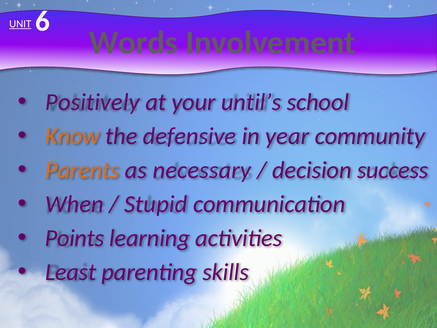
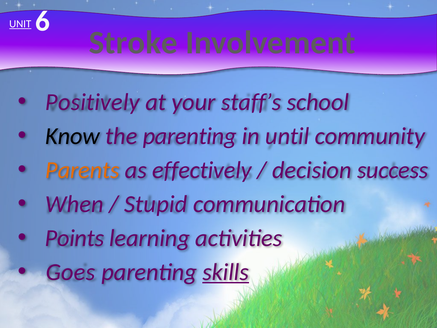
Words: Words -> Stroke (133, 43)
until’s: until’s -> staff’s (251, 102)
Know colour: orange -> black (73, 136)
the defensive: defensive -> parenting (190, 136)
year: year -> until (287, 136)
necessary: necessary -> effectively (202, 170)
Least: Least -> Goes (71, 272)
skills underline: none -> present (226, 272)
